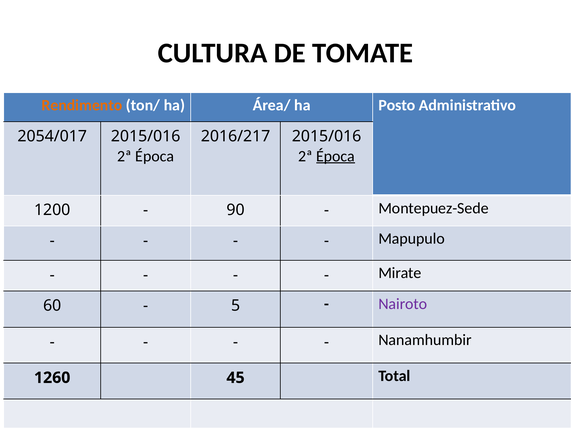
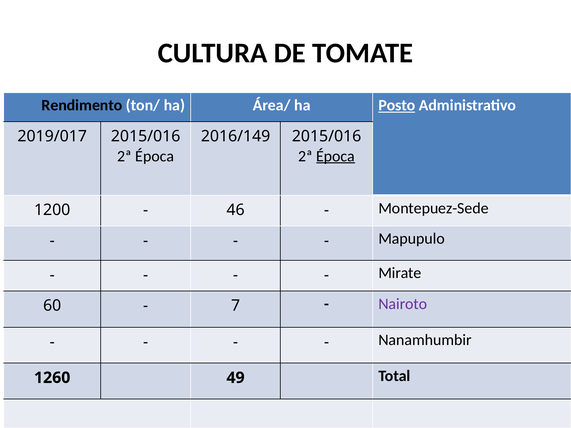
Rendimento colour: orange -> black (82, 105)
Posto underline: none -> present (397, 105)
2054/017: 2054/017 -> 2019/017 (52, 136)
2016/217: 2016/217 -> 2016/149 (236, 136)
90: 90 -> 46 (236, 210)
5: 5 -> 7 (236, 306)
45: 45 -> 49 (236, 378)
